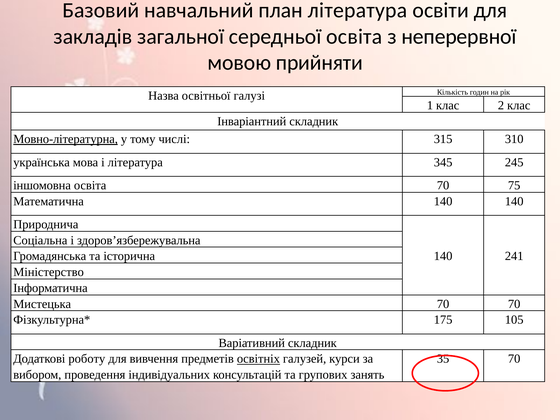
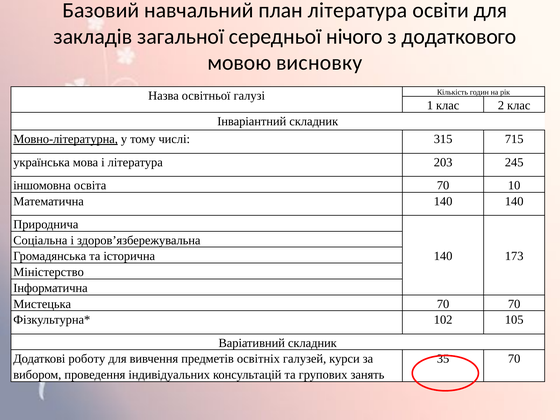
середньої освіта: освіта -> нічого (354, 37)
неперервної: неперервної -> додаткового (459, 37)
прийняти: прийняти -> висновку (319, 63)
310: 310 -> 715 (514, 139)
345: 345 -> 203 (443, 162)
75: 75 -> 10 (514, 185)
241: 241 -> 173 (514, 256)
175: 175 -> 102 (443, 320)
освітніх underline: present -> none (258, 359)
